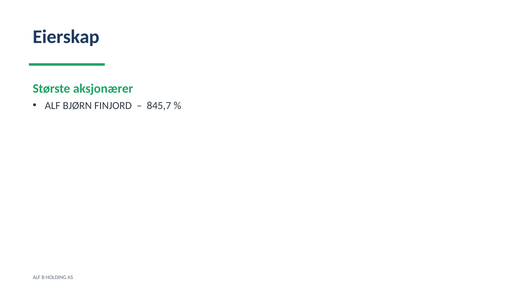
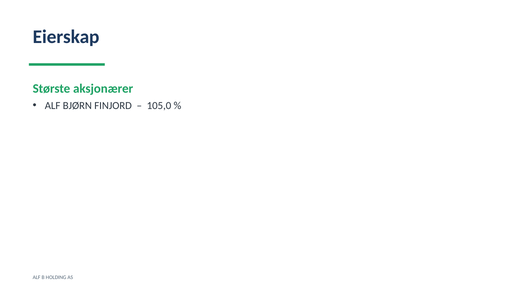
845,7: 845,7 -> 105,0 (159, 106)
